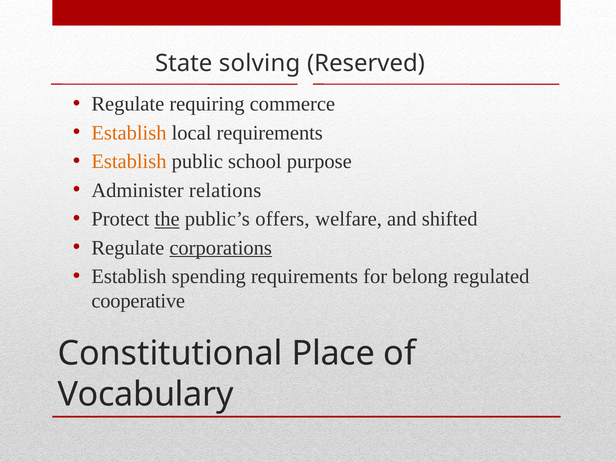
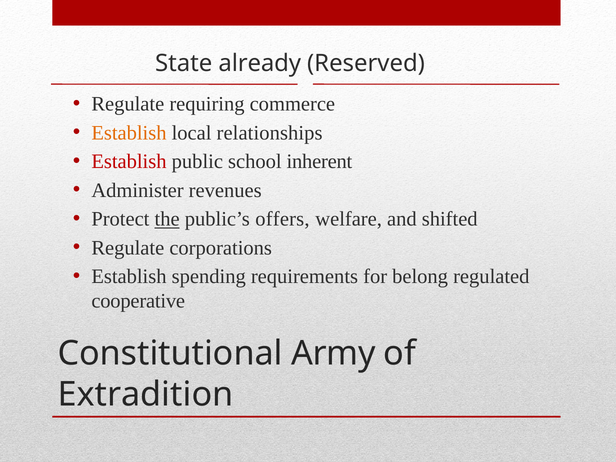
solving: solving -> already (260, 63)
local requirements: requirements -> relationships (270, 133)
Establish colour: orange -> red (129, 162)
purpose: purpose -> inherent (319, 162)
relations: relations -> revenues (225, 190)
corporations underline: present -> none (221, 248)
Place: Place -> Army (333, 354)
Vocabulary: Vocabulary -> Extradition (145, 395)
